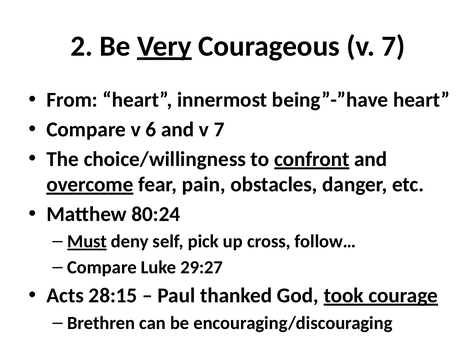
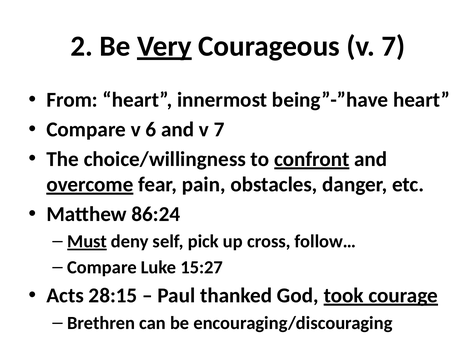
80:24: 80:24 -> 86:24 (156, 214)
29:27: 29:27 -> 15:27 (202, 267)
